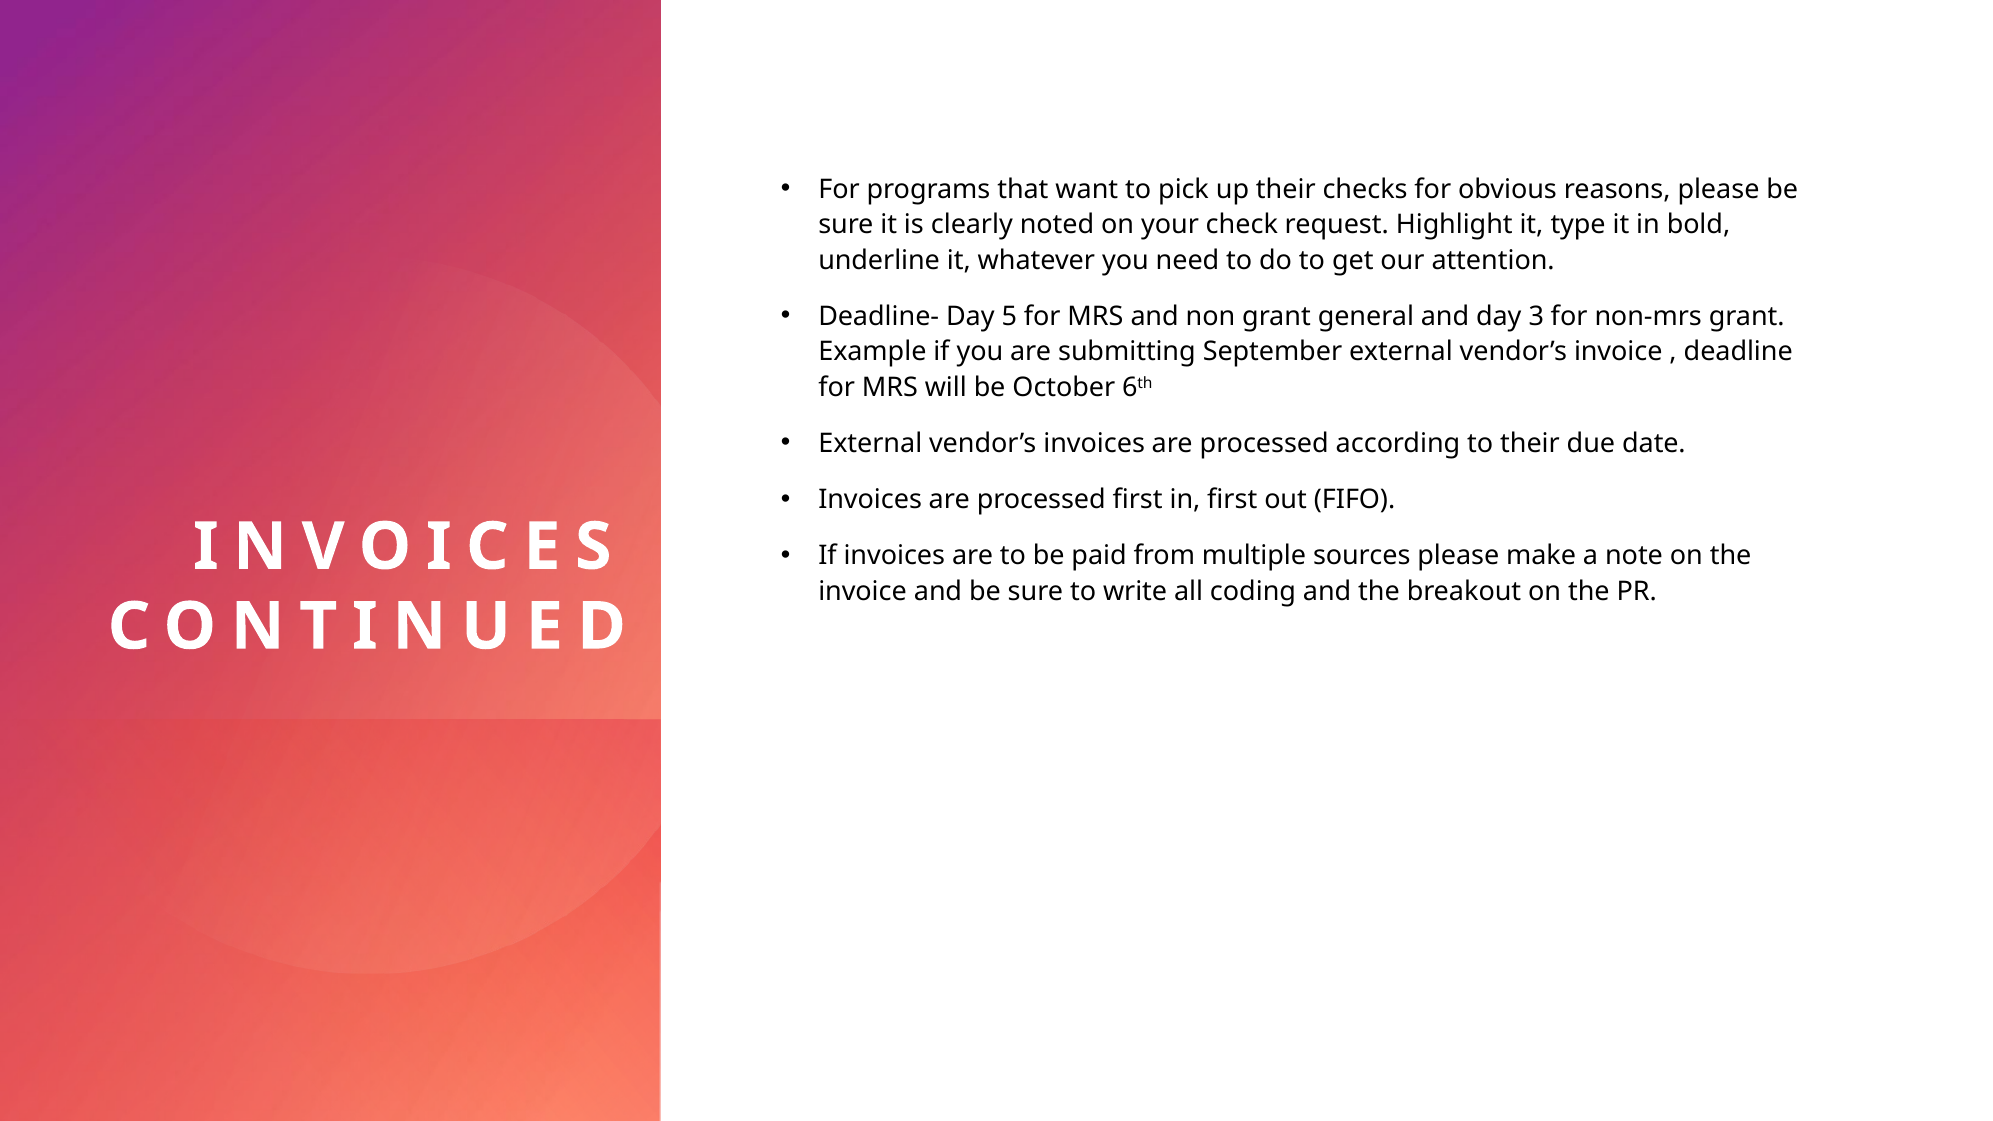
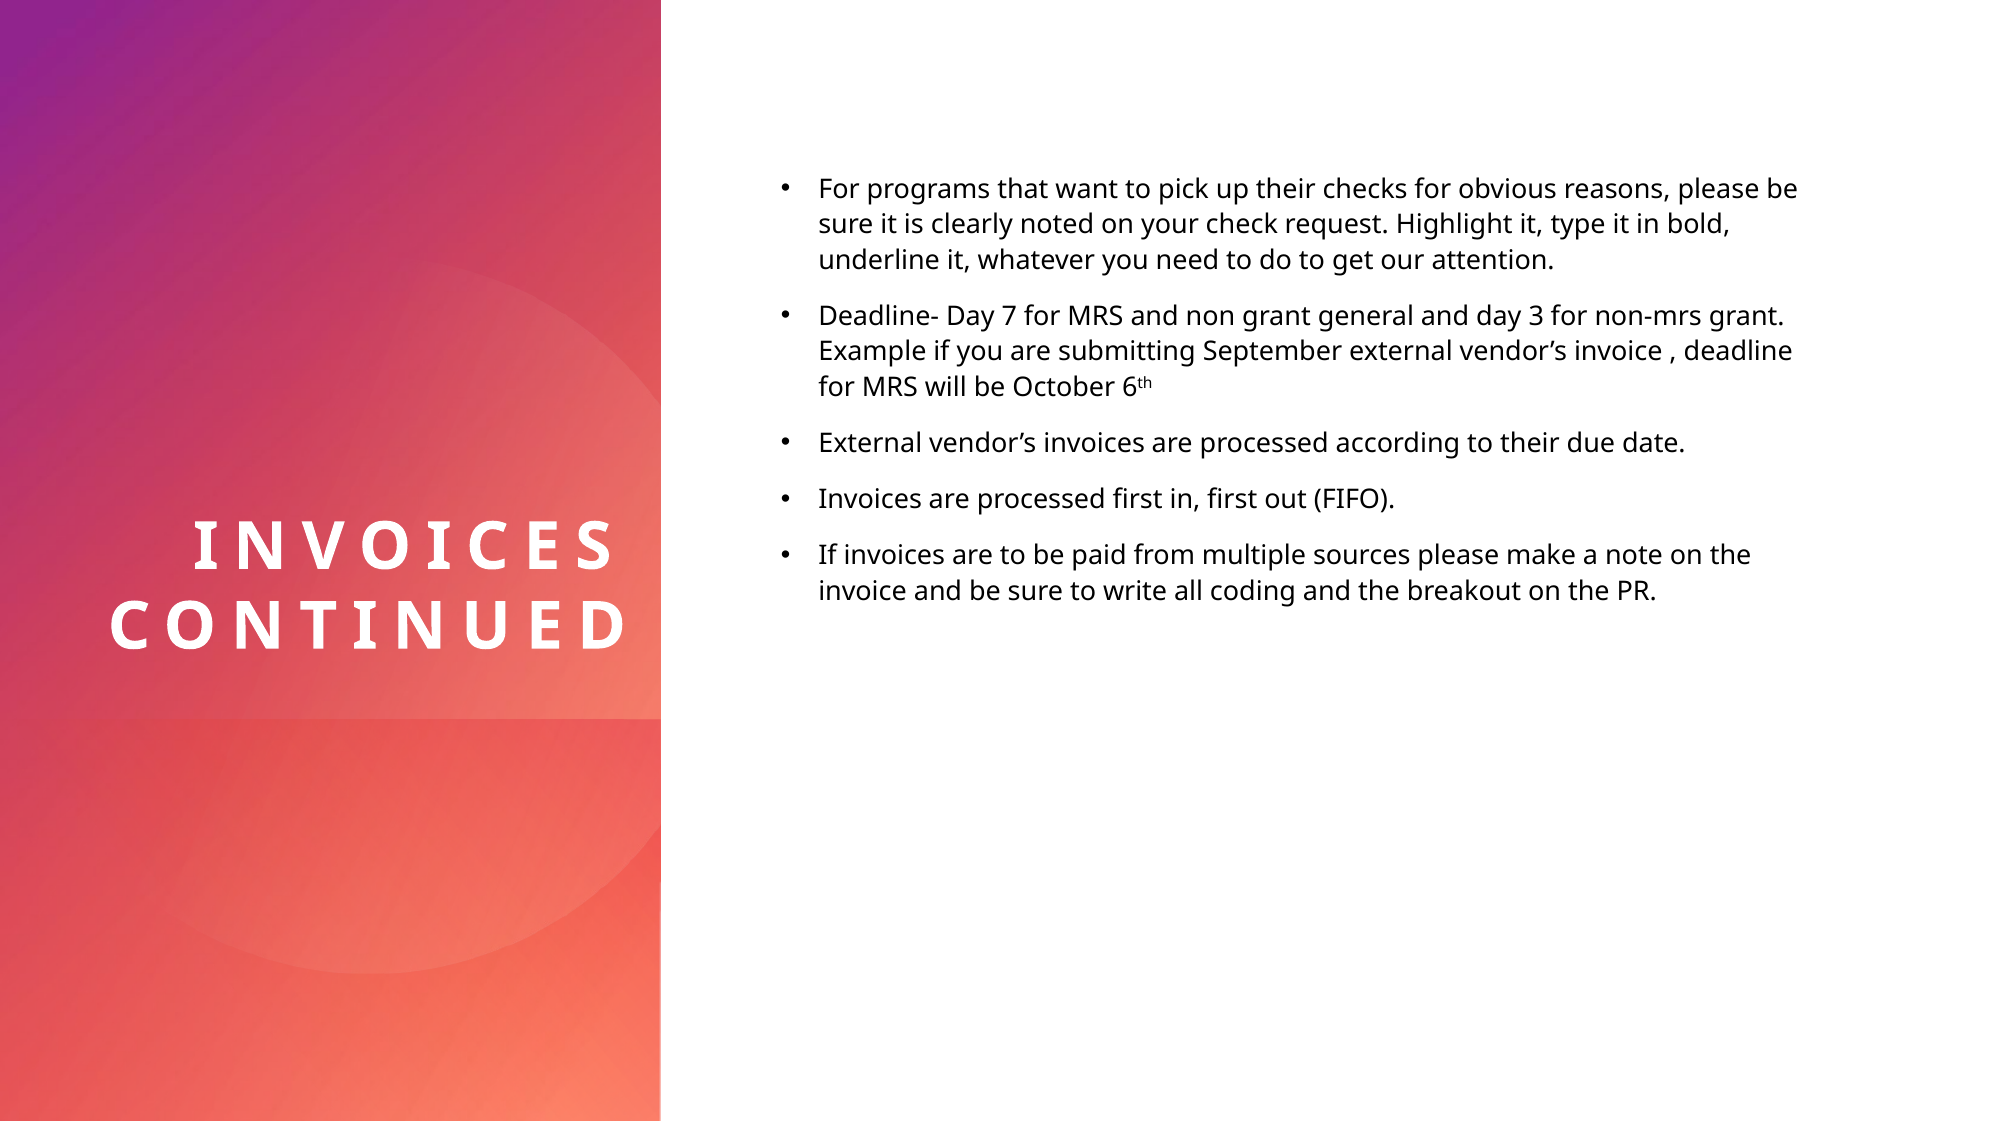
5: 5 -> 7 (1009, 316)
